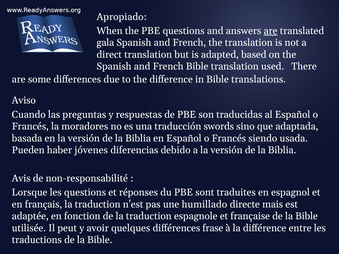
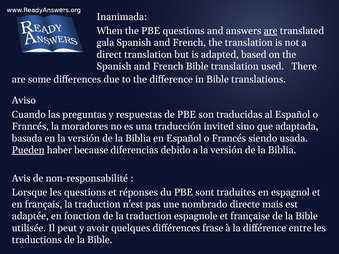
Apropiado: Apropiado -> Inanimada (122, 17)
swords: swords -> invited (219, 127)
Pueden underline: none -> present (28, 150)
jóvenes: jóvenes -> because (91, 150)
humillado: humillado -> nombrado (204, 204)
